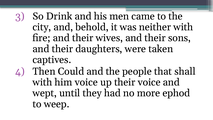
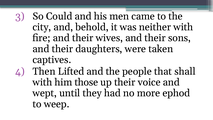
Drink: Drink -> Could (59, 16)
Could: Could -> Lifted (71, 71)
him voice: voice -> those (86, 82)
